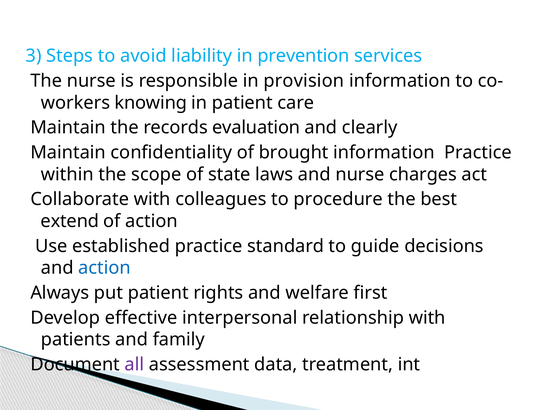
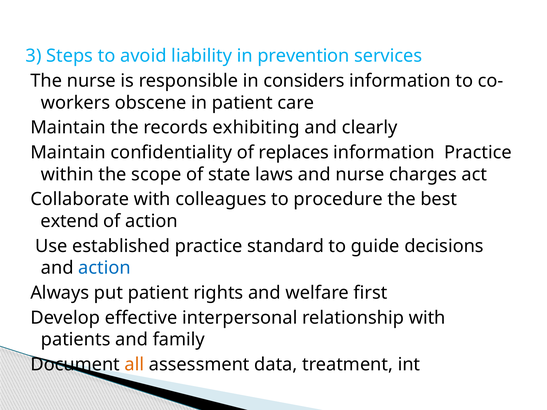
provision: provision -> considers (304, 81)
knowing: knowing -> obscene (151, 103)
evaluation: evaluation -> exhibiting (256, 128)
brought: brought -> replaces (294, 153)
all colour: purple -> orange (134, 365)
